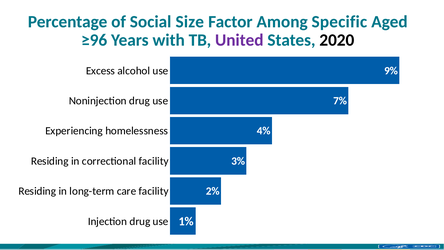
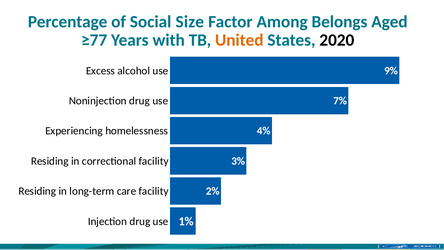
Specific: Specific -> Belongs (339, 22)
≥96: ≥96 -> ≥77 (94, 40)
United colour: purple -> orange (239, 40)
